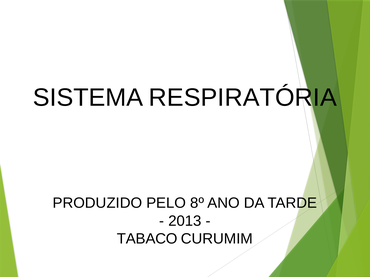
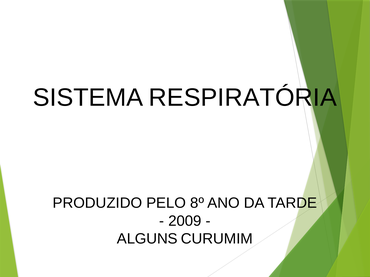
2013: 2013 -> 2009 (185, 221)
TABACO: TABACO -> ALGUNS (147, 239)
